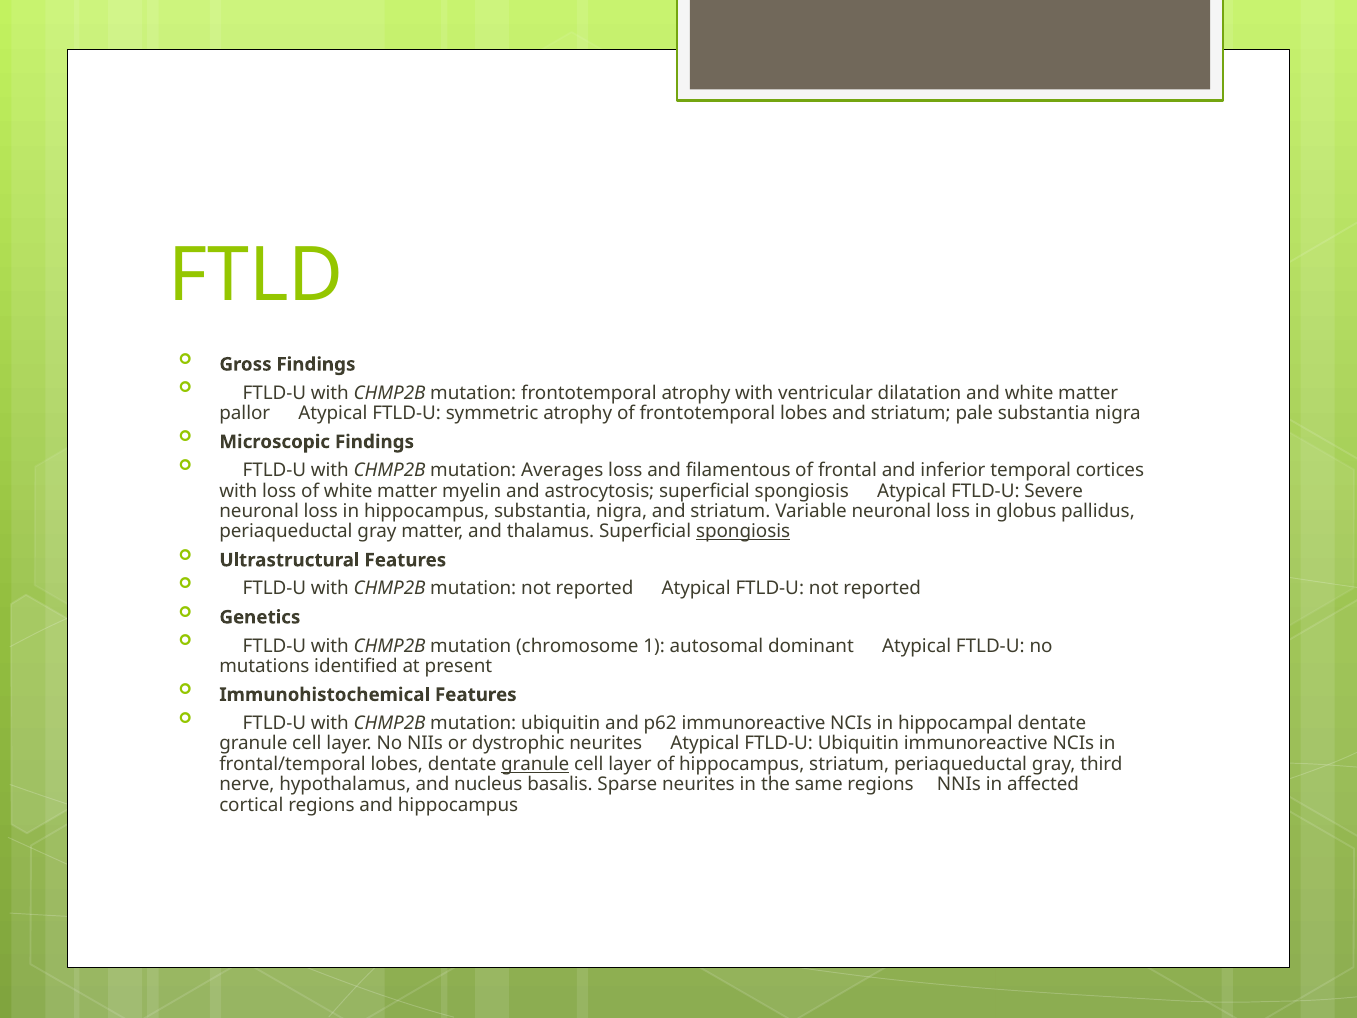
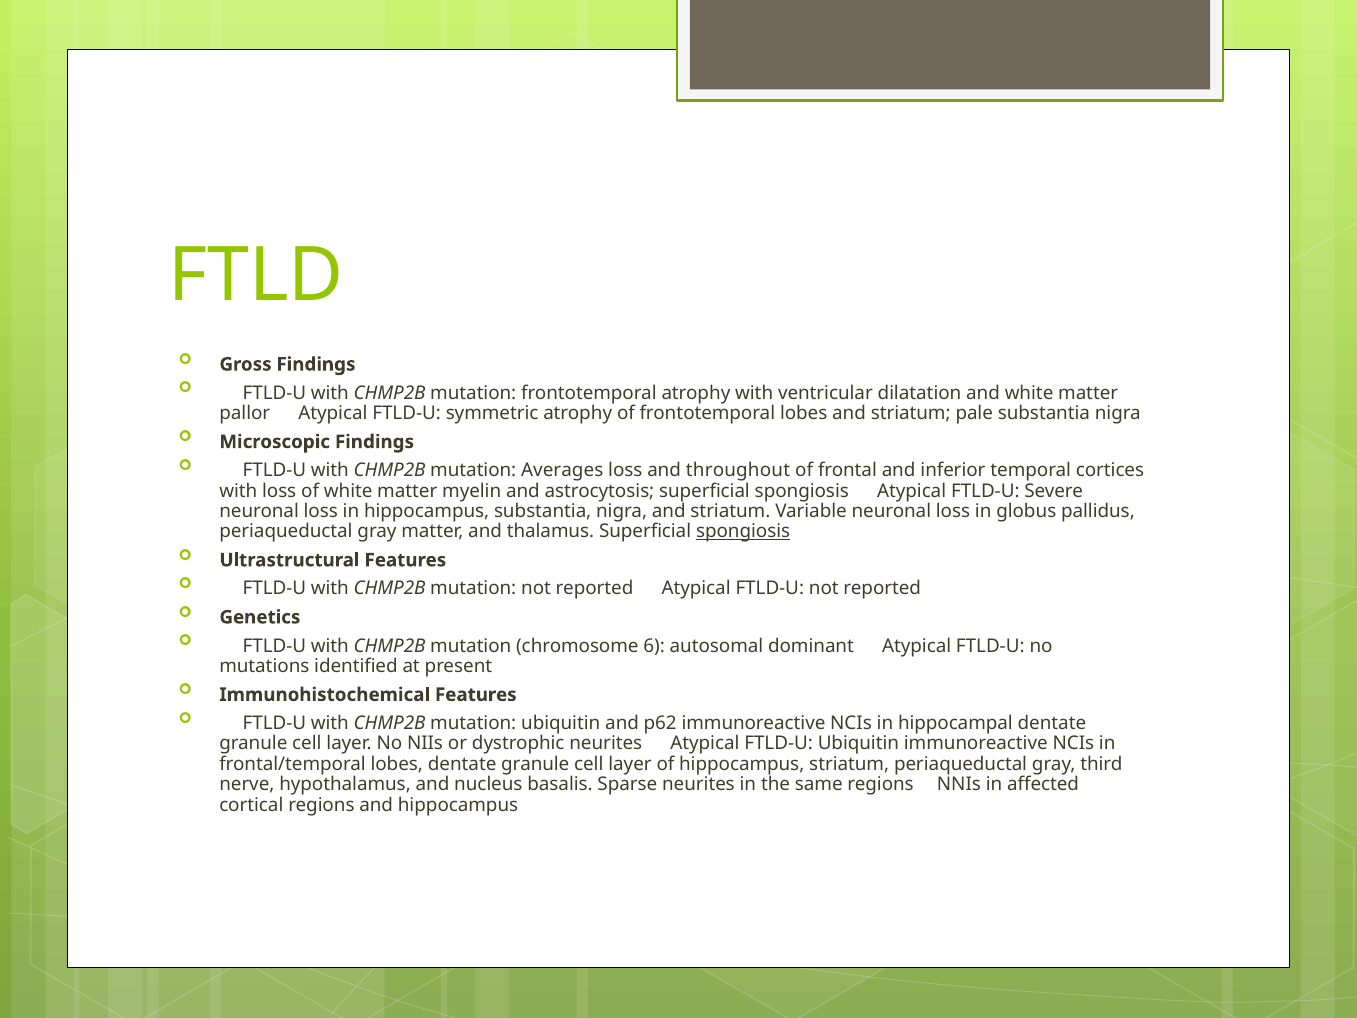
filamentous: filamentous -> throughout (738, 470)
1: 1 -> 6 (654, 646)
granule underline: present -> none (535, 764)
